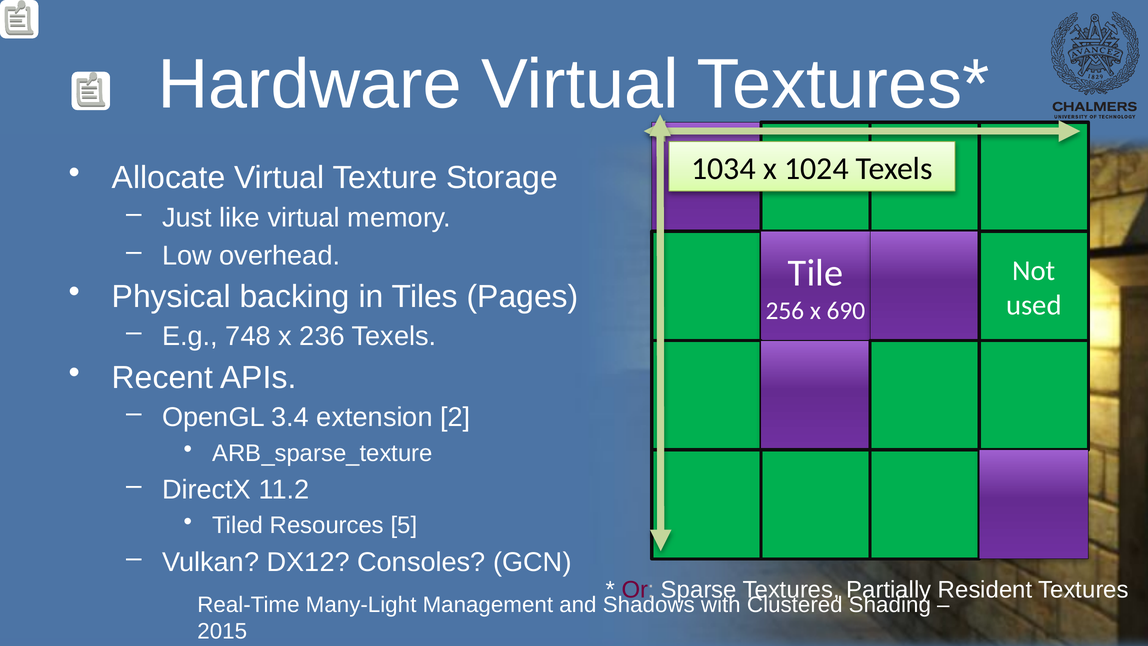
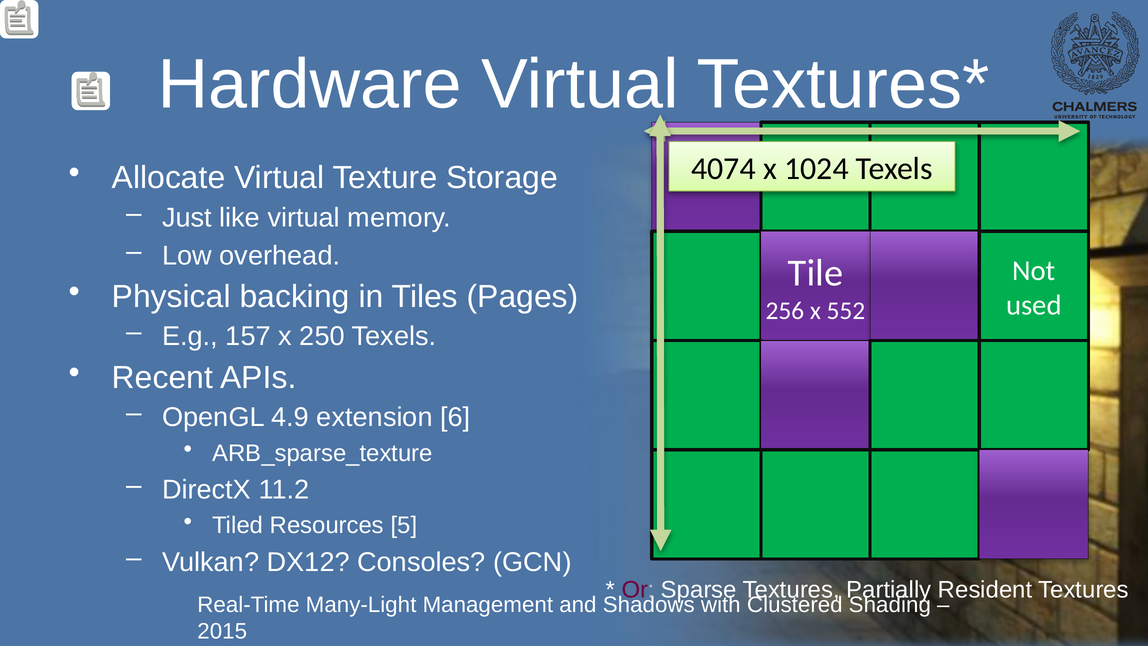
1034: 1034 -> 4074 (723, 168)
690: 690 -> 552 (846, 311)
748: 748 -> 157 (248, 336)
236: 236 -> 250 (322, 336)
3.4: 3.4 -> 4.9 (290, 417)
2: 2 -> 6 (455, 417)
